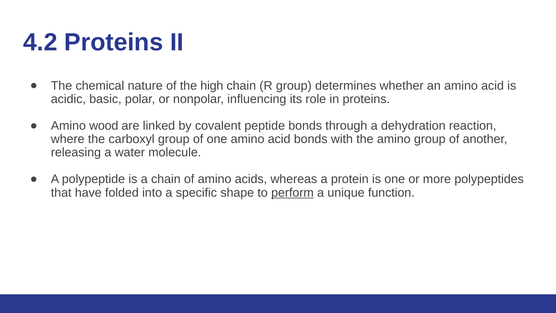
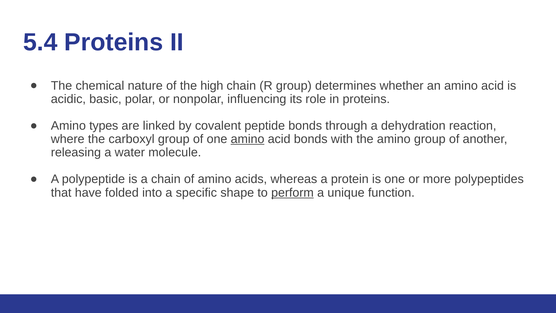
4.2: 4.2 -> 5.4 (40, 42)
wood: wood -> types (104, 126)
amino underline: none -> present (248, 139)
